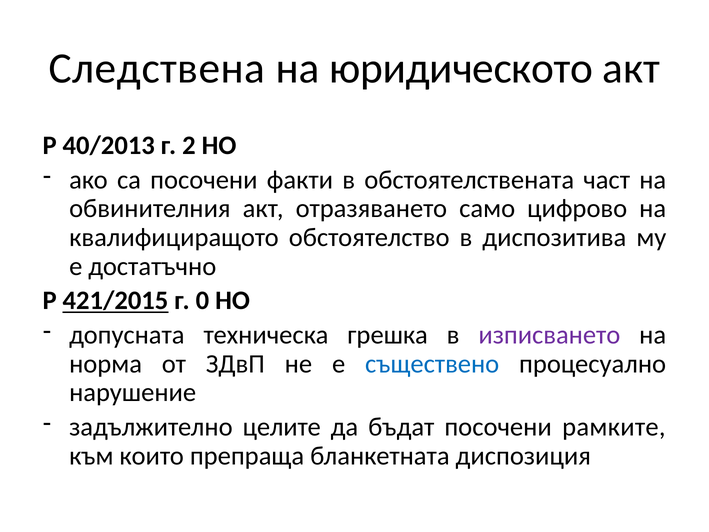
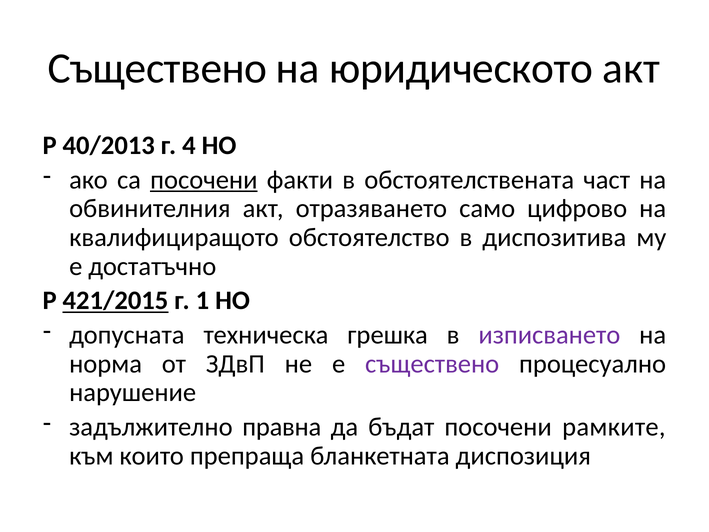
Следствена: Следствена -> Съществено (157, 69)
2: 2 -> 4 (189, 145)
посочени underline: none -> present (204, 180)
0: 0 -> 1 (202, 301)
съществено colour: blue -> purple (432, 364)
целите: целите -> правна (282, 427)
